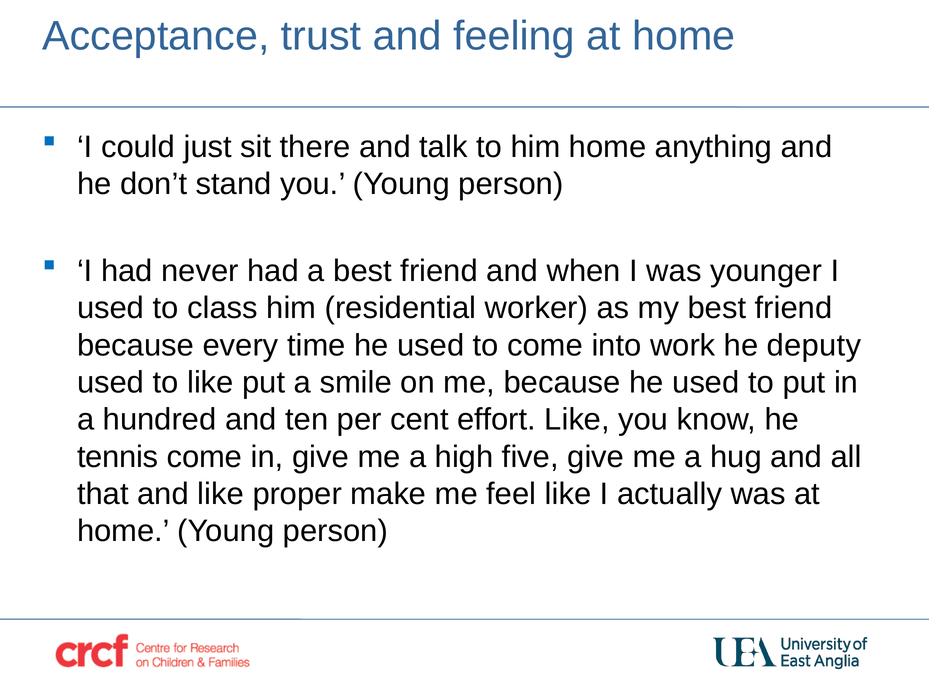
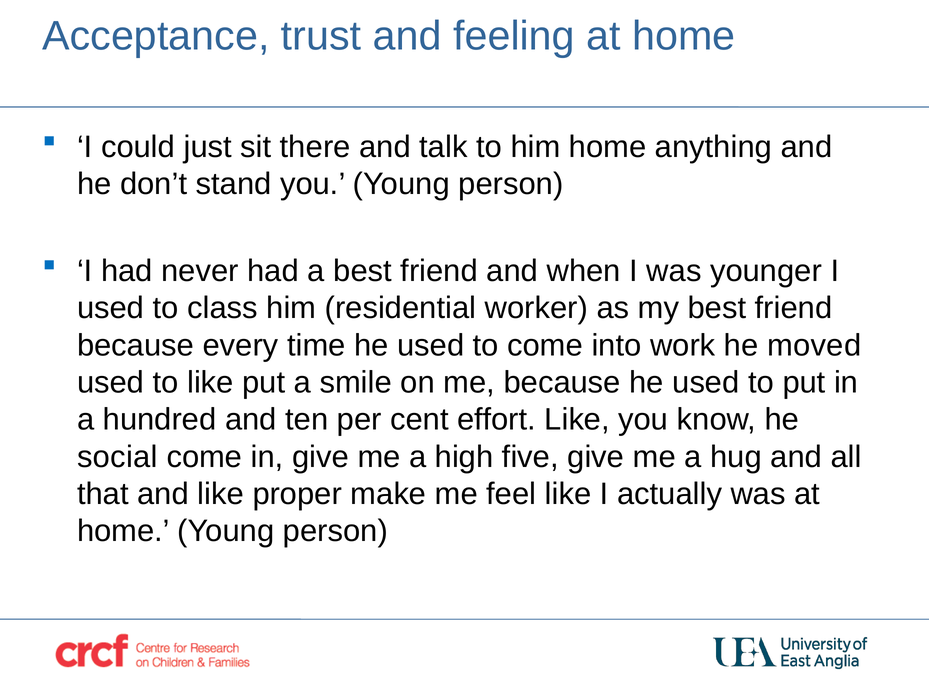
deputy: deputy -> moved (814, 345)
tennis: tennis -> social (117, 457)
